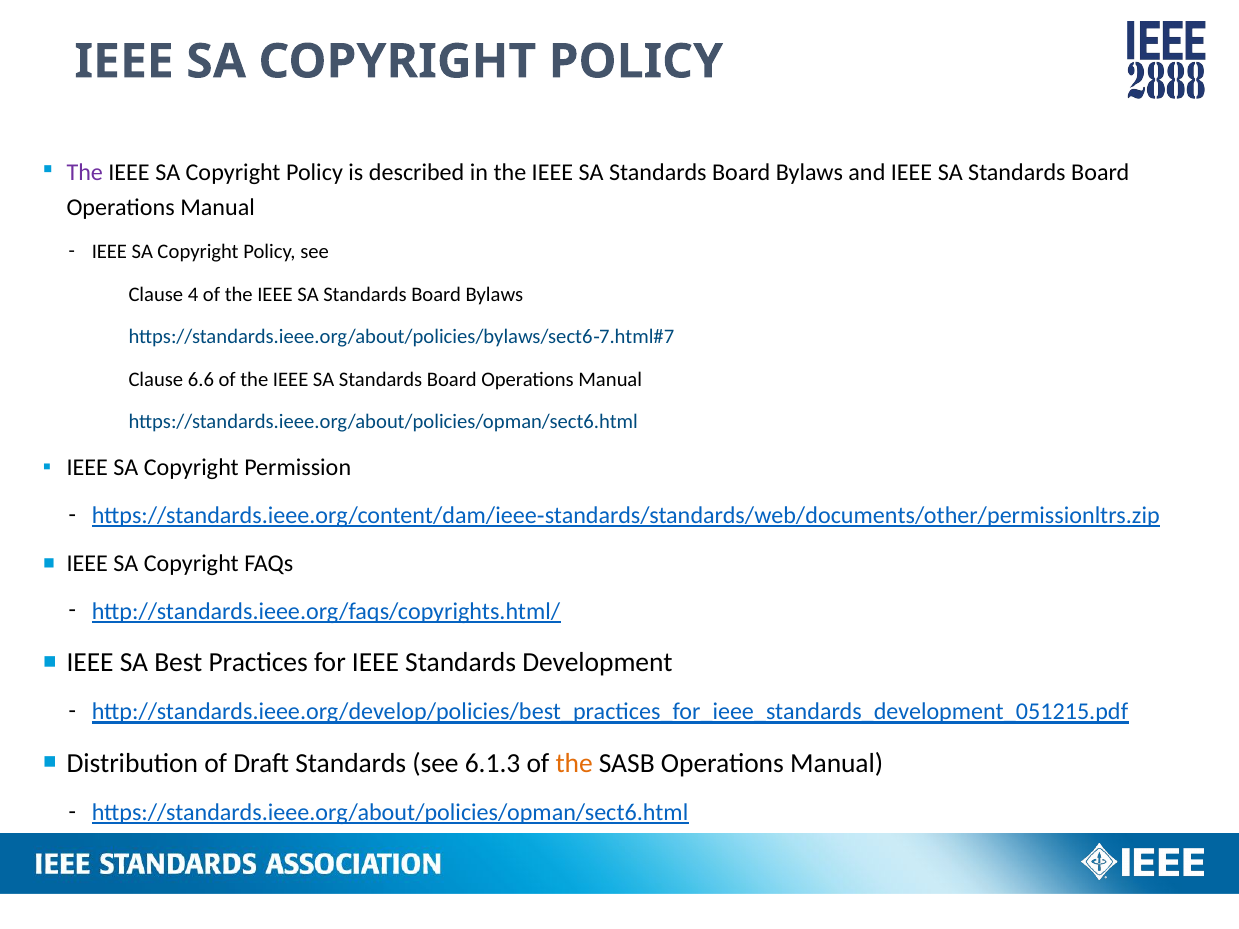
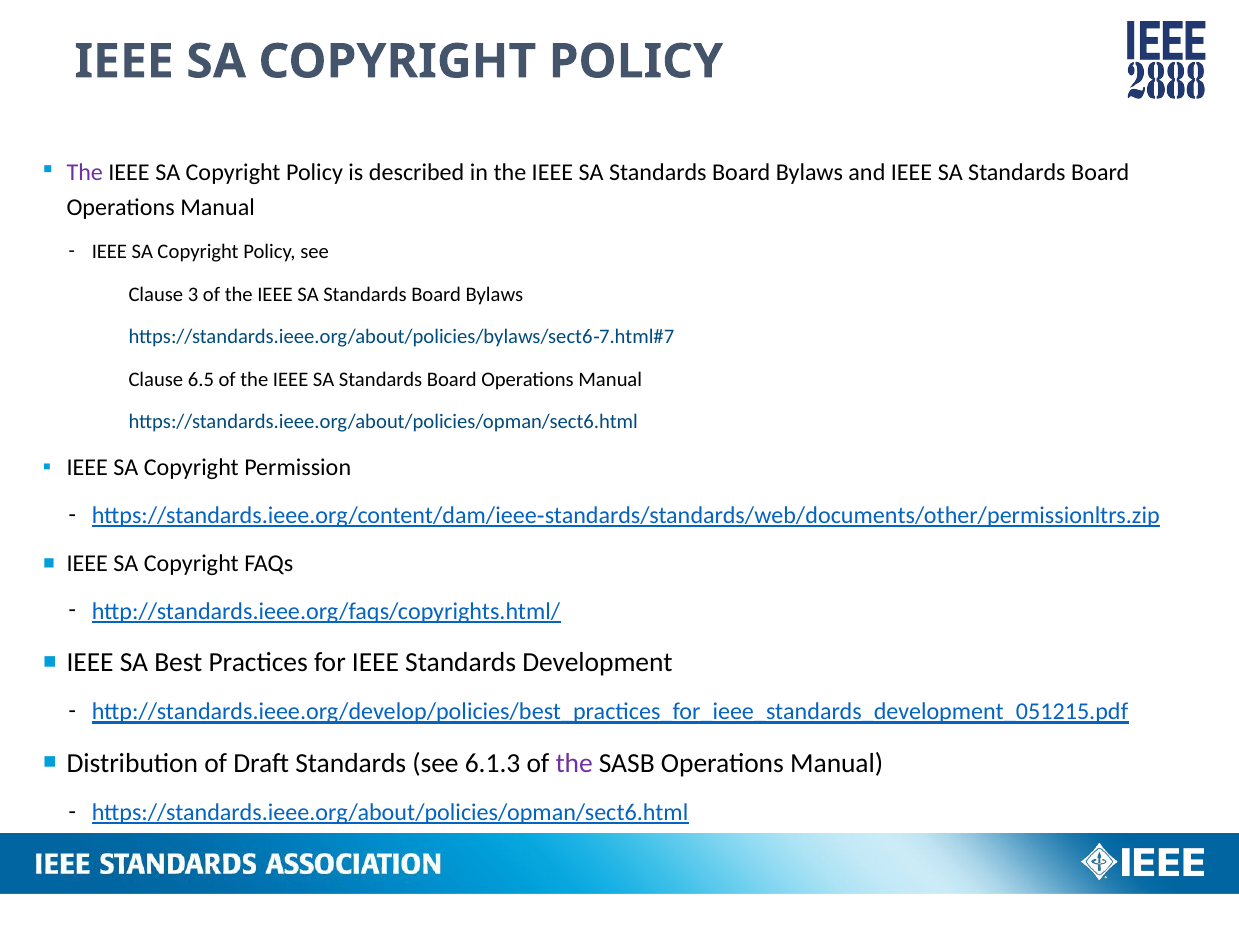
4: 4 -> 3 (193, 294)
6.6: 6.6 -> 6.5 (201, 380)
the colour: orange -> purple (574, 763)
